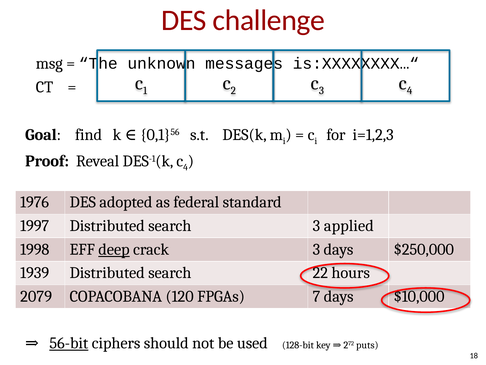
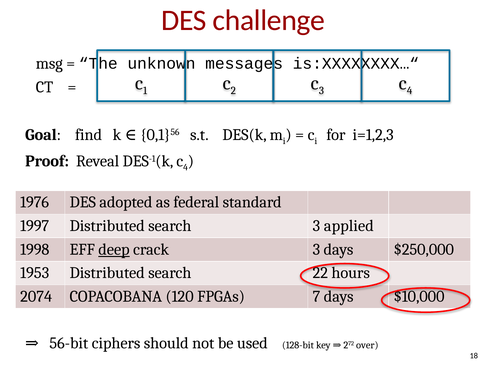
1939: 1939 -> 1953 (35, 273)
2079: 2079 -> 2074 (36, 296)
56-bit underline: present -> none (69, 343)
puts: puts -> over (367, 345)
